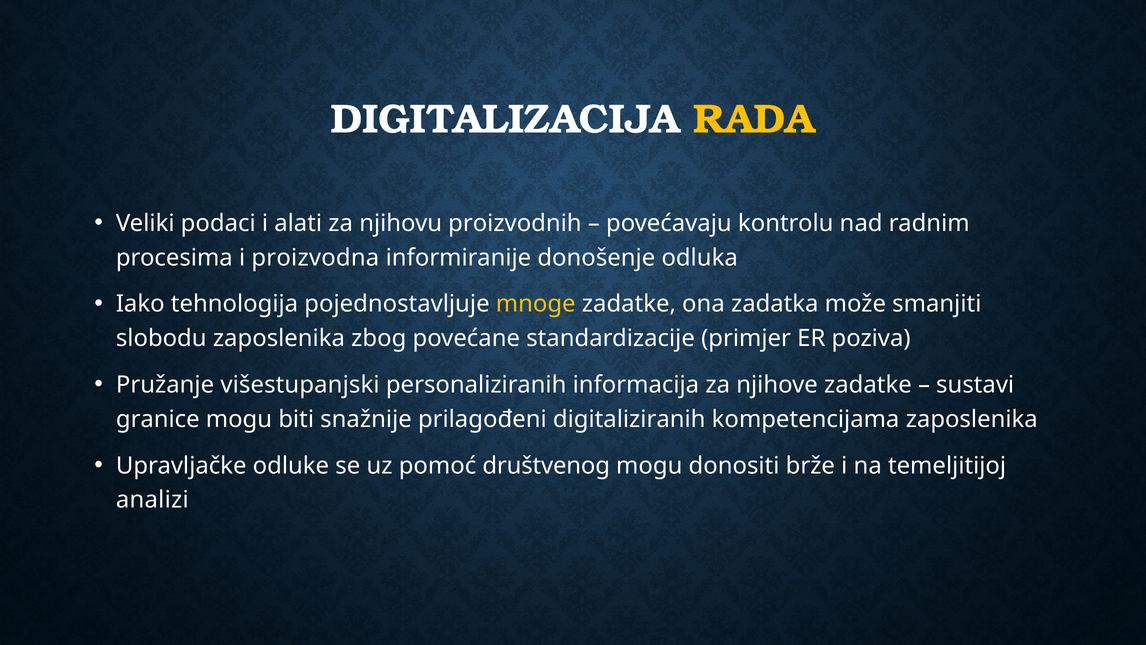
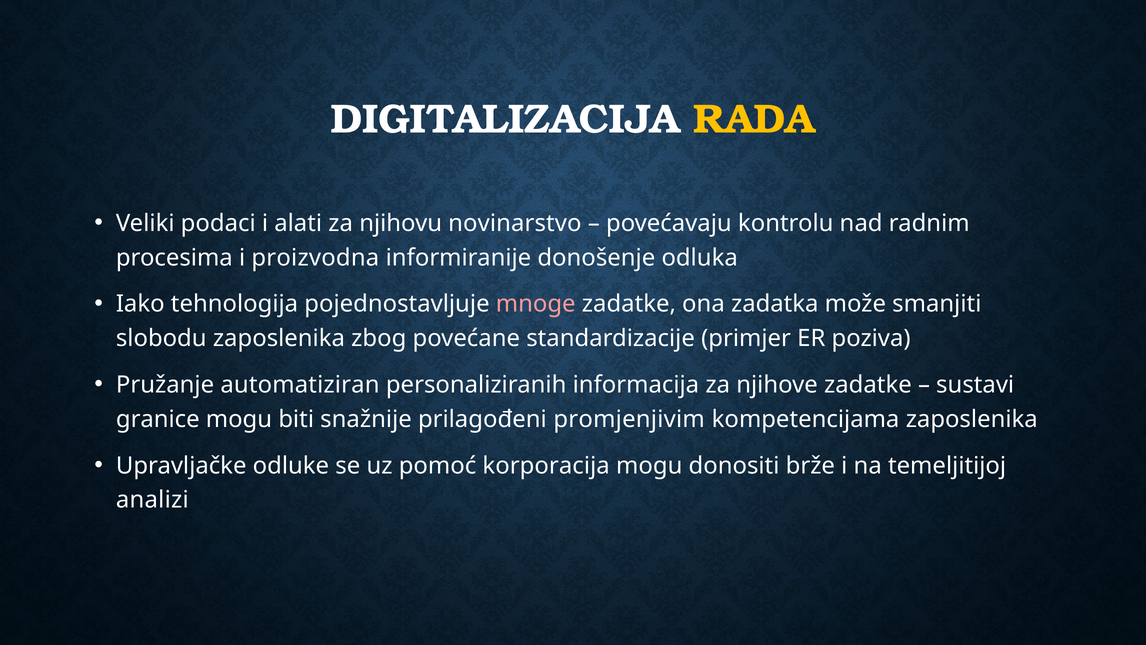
proizvodnih: proizvodnih -> novinarstvo (515, 223)
mnoge colour: yellow -> pink (536, 304)
višestupanjski: višestupanjski -> automatiziran (300, 385)
digitaliziranih: digitaliziranih -> promjenjivim (629, 419)
društvenog: društvenog -> korporacija (546, 465)
